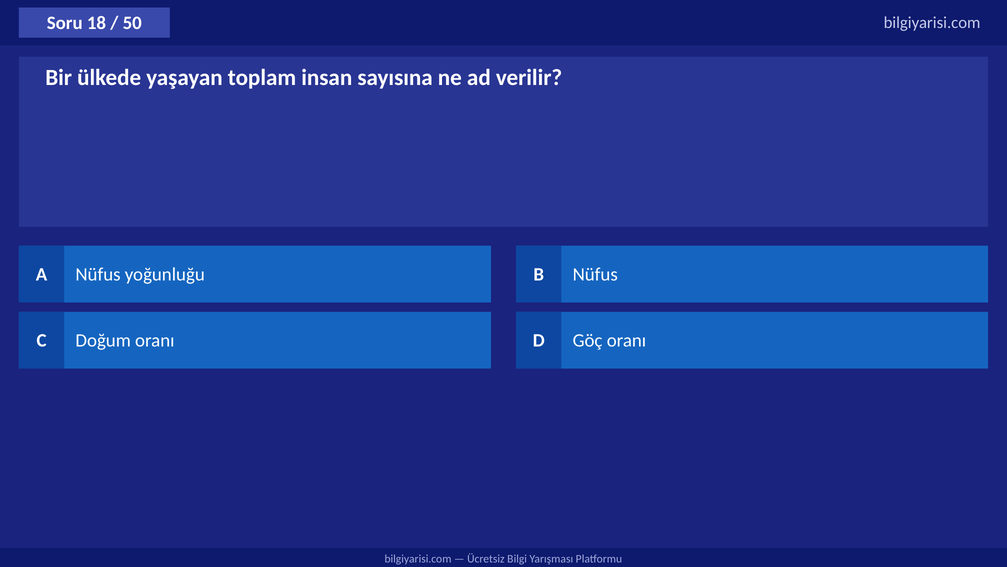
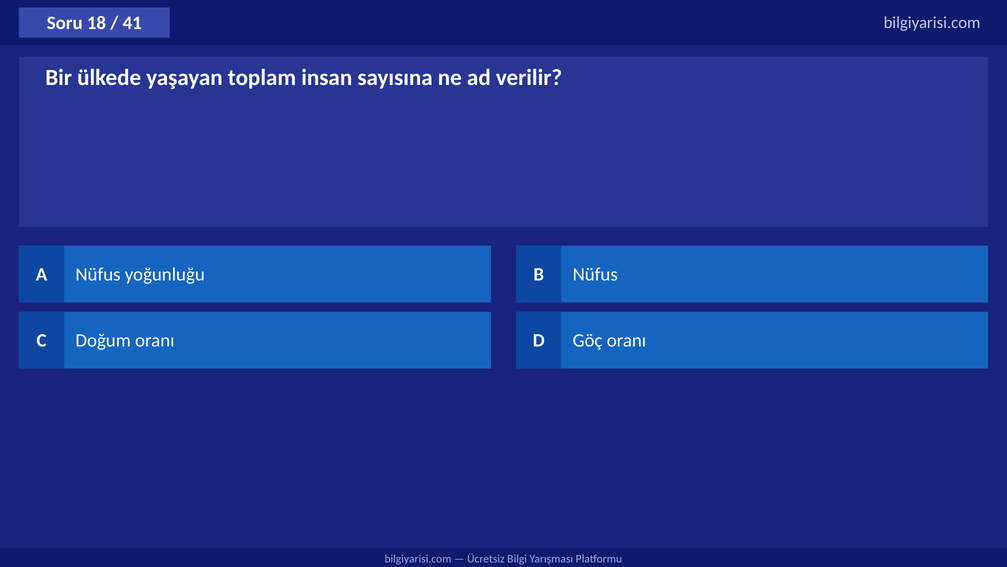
50: 50 -> 41 (132, 23)
